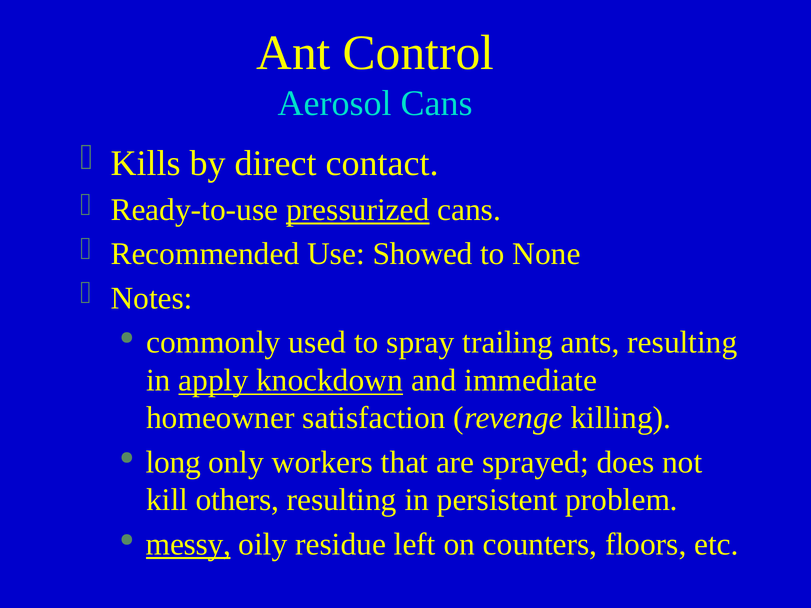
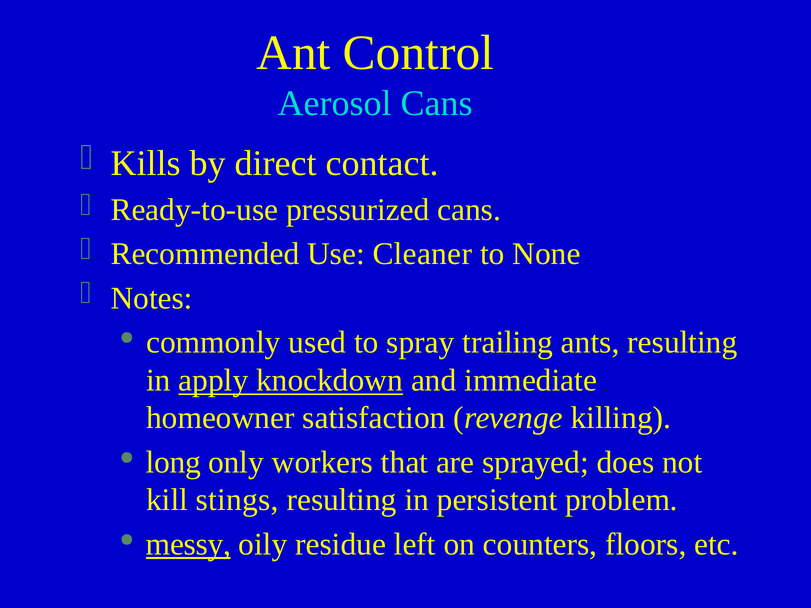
pressurized underline: present -> none (358, 210)
Showed: Showed -> Cleaner (422, 254)
others: others -> stings (237, 500)
